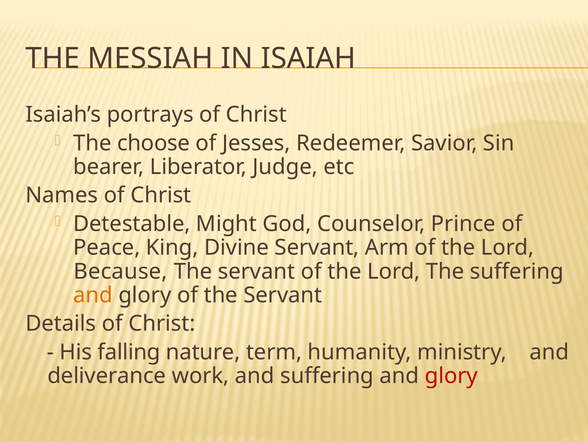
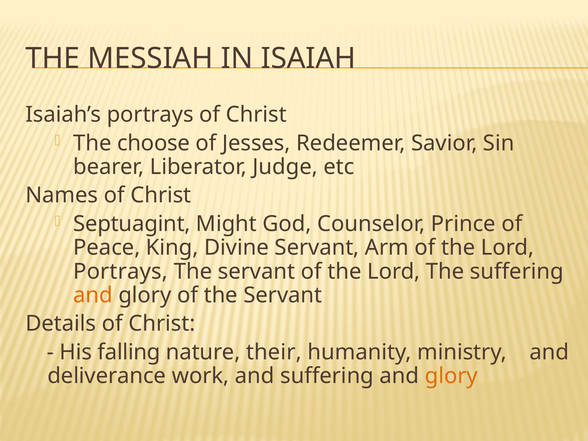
Detestable: Detestable -> Septuagint (132, 224)
Because: Because -> Portrays (121, 271)
term: term -> their (274, 352)
glory colour: red -> orange (451, 376)
